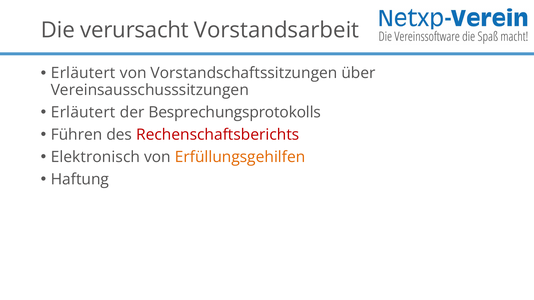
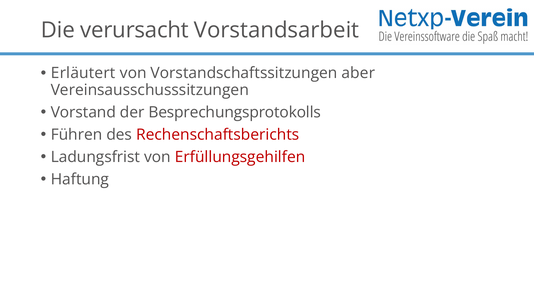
über: über -> aber (358, 73)
Erläutert: Erläutert -> Vorstand (83, 113)
Elektronisch: Elektronisch -> Ladungsfrist (95, 157)
Erfüllungsgehilfen colour: orange -> red (240, 157)
